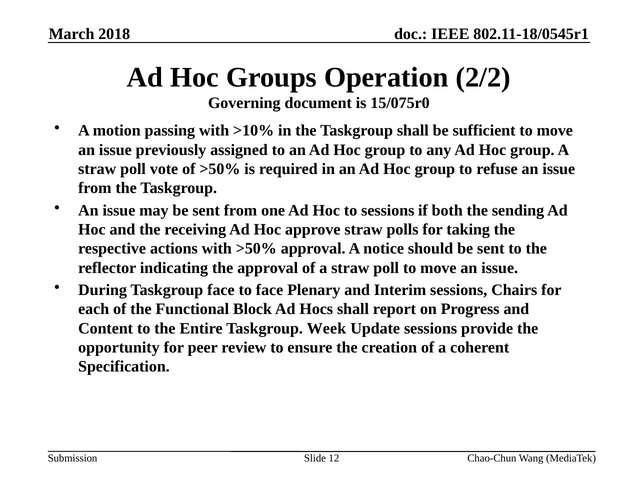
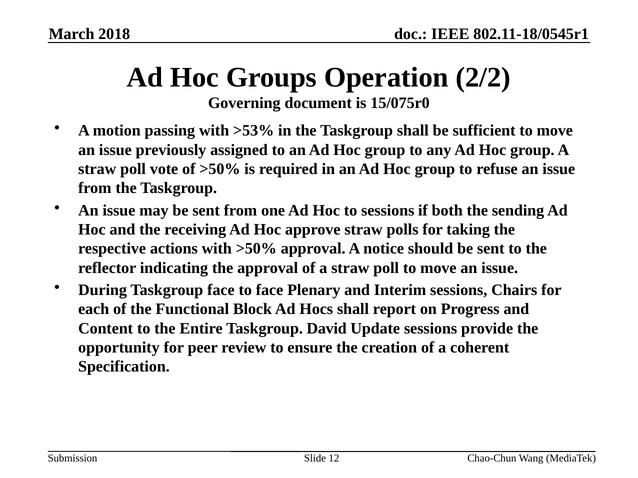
>10%: >10% -> >53% (254, 131)
Week: Week -> David (327, 329)
